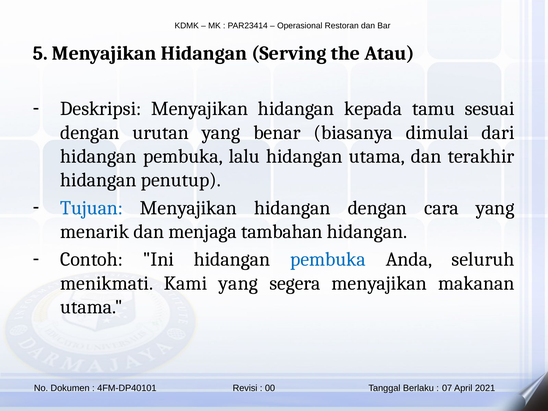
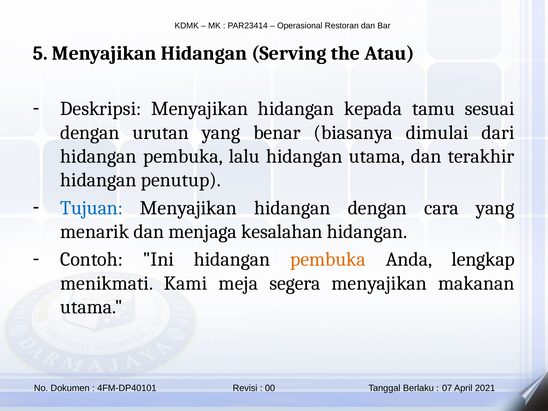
tambahan: tambahan -> kesalahan (282, 232)
pembuka colour: blue -> orange (328, 259)
seluruh: seluruh -> lengkap (483, 259)
Kami yang: yang -> meja (238, 283)
